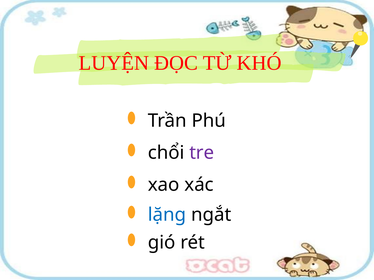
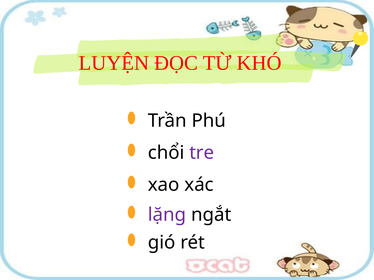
lặng colour: blue -> purple (167, 215)
